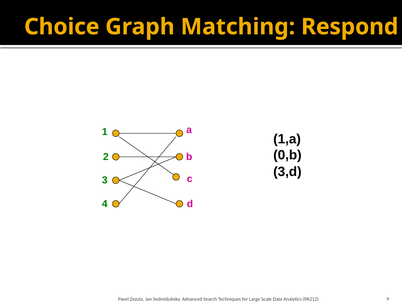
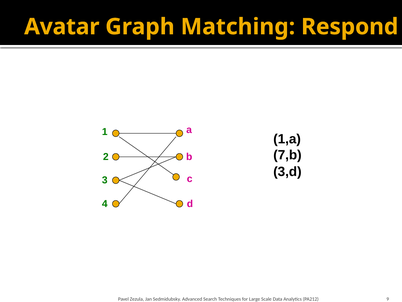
Choice: Choice -> Avatar (62, 27)
0,b: 0,b -> 7,b (287, 155)
